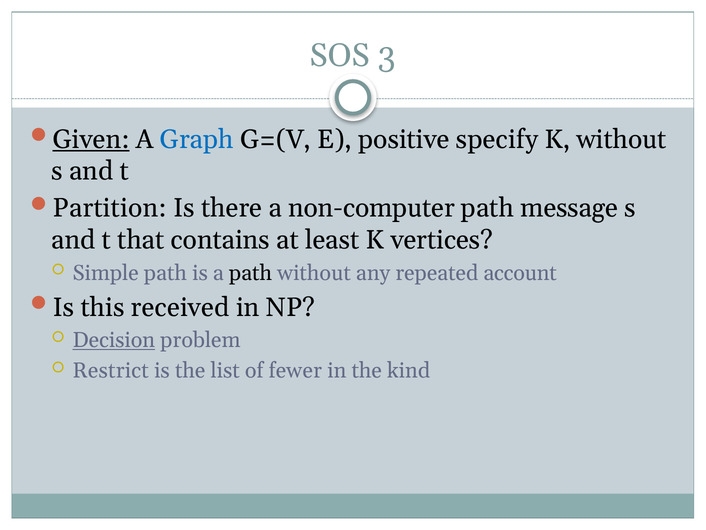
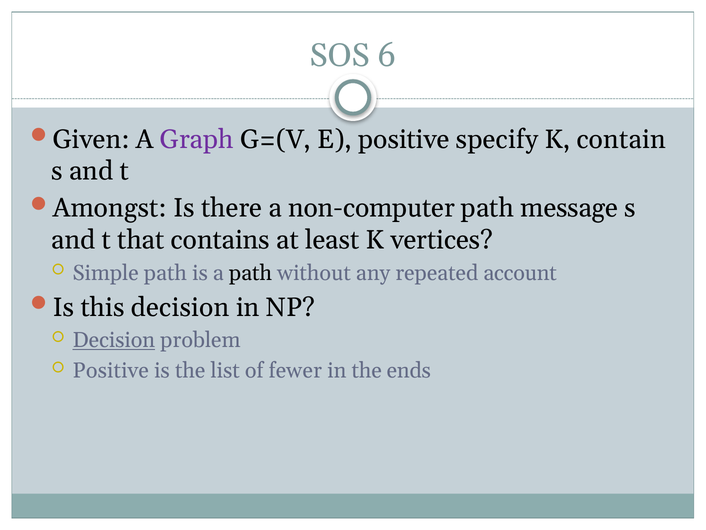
3: 3 -> 6 (387, 56)
Given underline: present -> none (91, 139)
Graph colour: blue -> purple (197, 139)
K without: without -> contain (621, 139)
Partition: Partition -> Amongst (110, 208)
this received: received -> decision (180, 307)
Restrict: Restrict -> Positive (111, 370)
kind: kind -> ends (409, 370)
